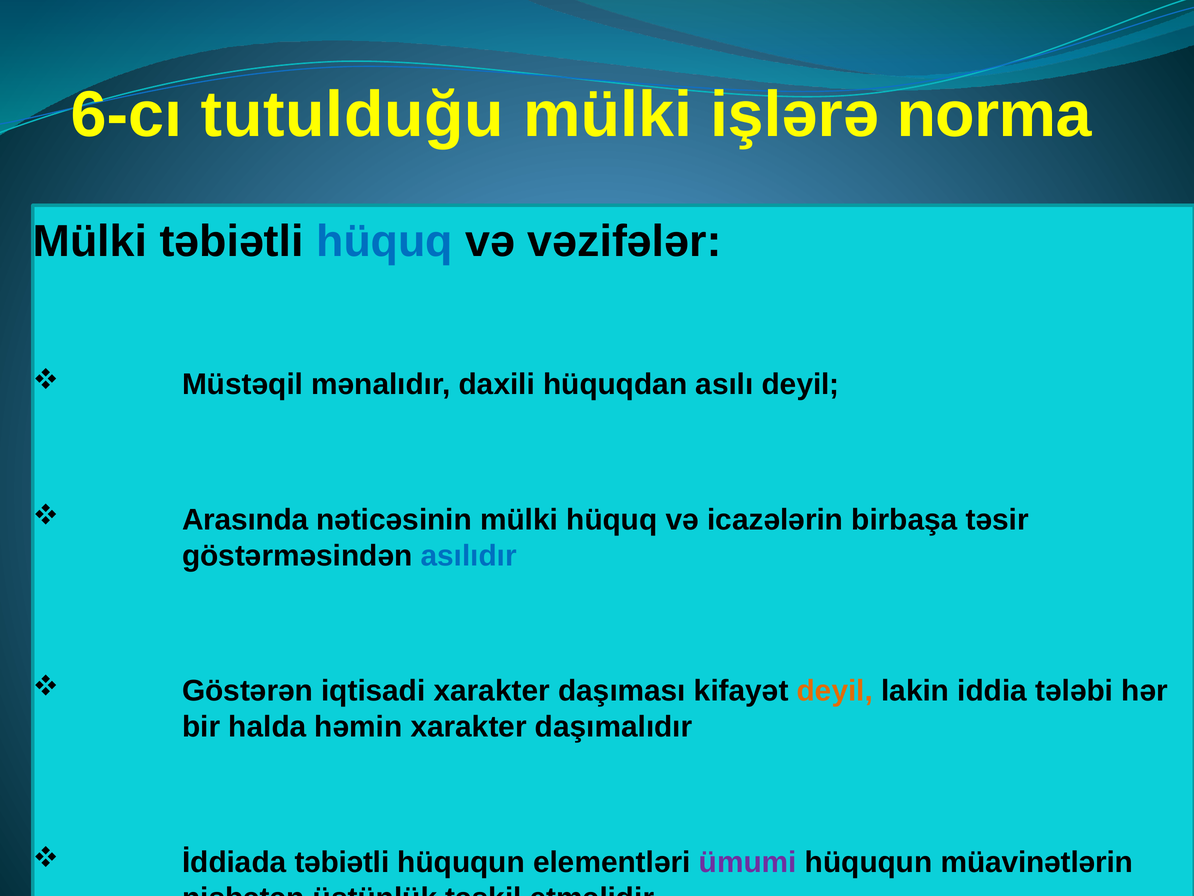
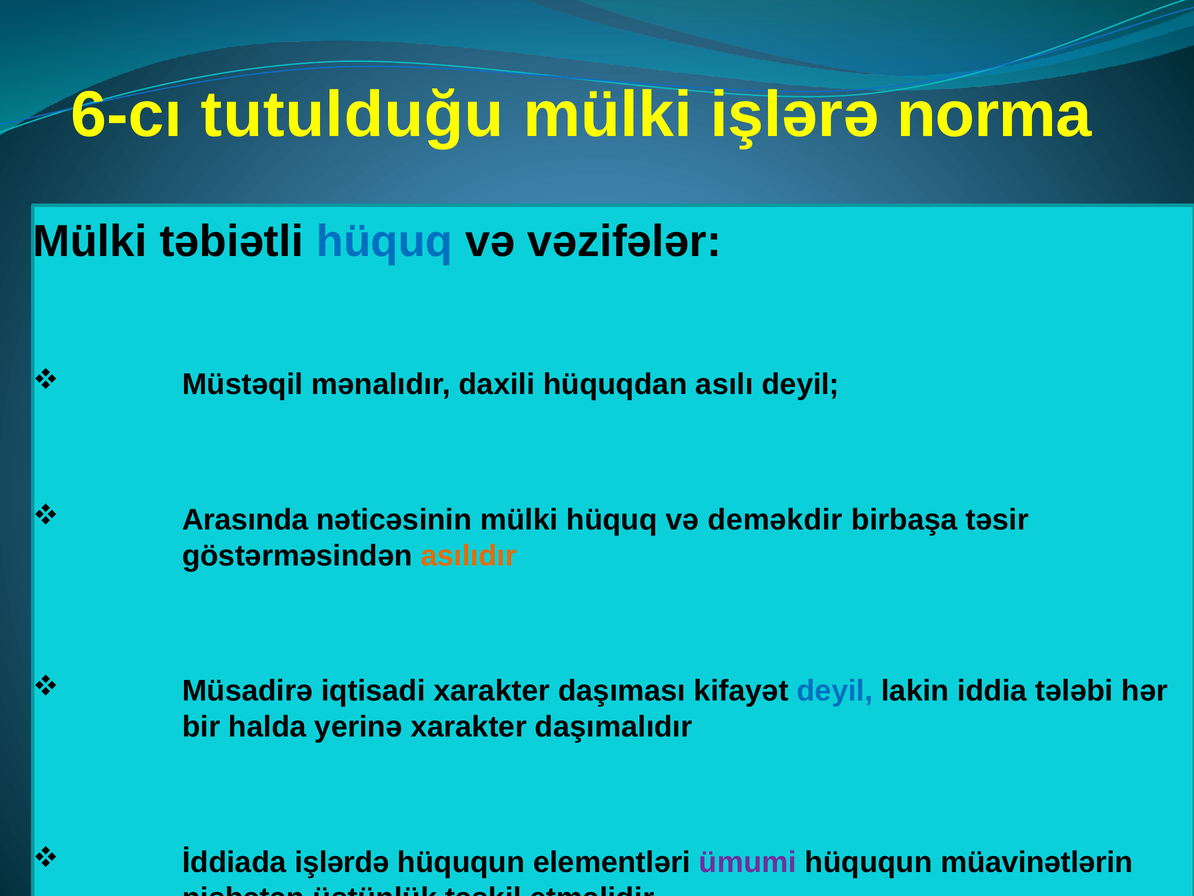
icazələrin: icazələrin -> deməkdir (775, 520)
asılıdır colour: blue -> orange (469, 555)
Göstərən: Göstərən -> Müsadirə (248, 691)
deyil colour: orange -> blue (835, 691)
həmin: həmin -> yerinə (358, 727)
İddiada təbiətli: təbiətli -> işlərdə (342, 862)
